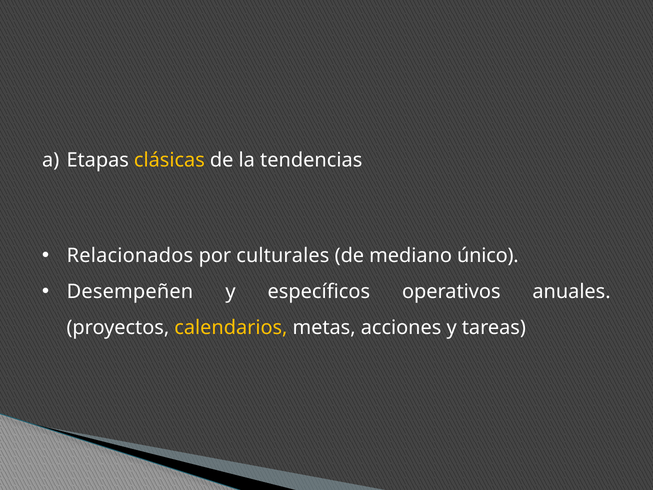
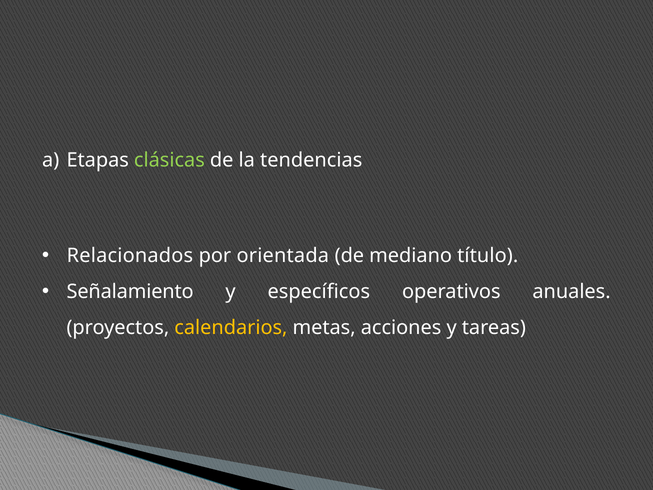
clásicas colour: yellow -> light green (169, 160)
culturales: culturales -> orientada (283, 256)
único: único -> título (488, 256)
Desempeñen: Desempeñen -> Señalamiento (130, 292)
